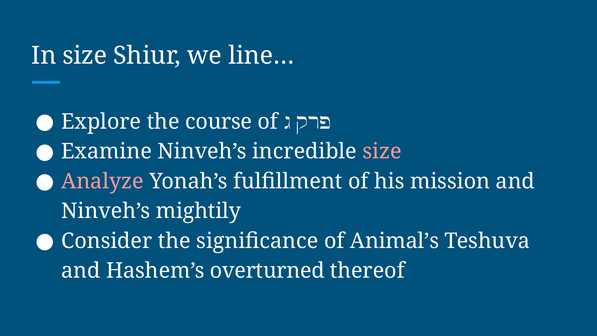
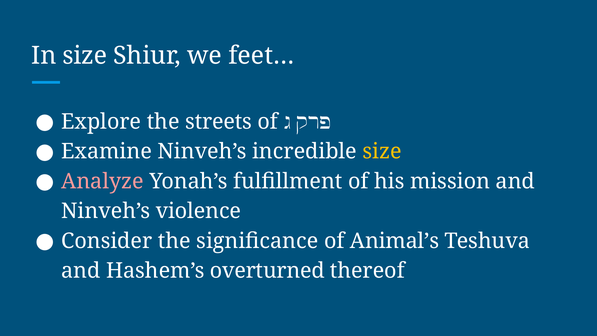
line…: line… -> feet… (261, 56)
course: course -> streets (219, 122)
size colour: pink -> yellow (382, 151)
mightily: mightily -> violence (198, 211)
